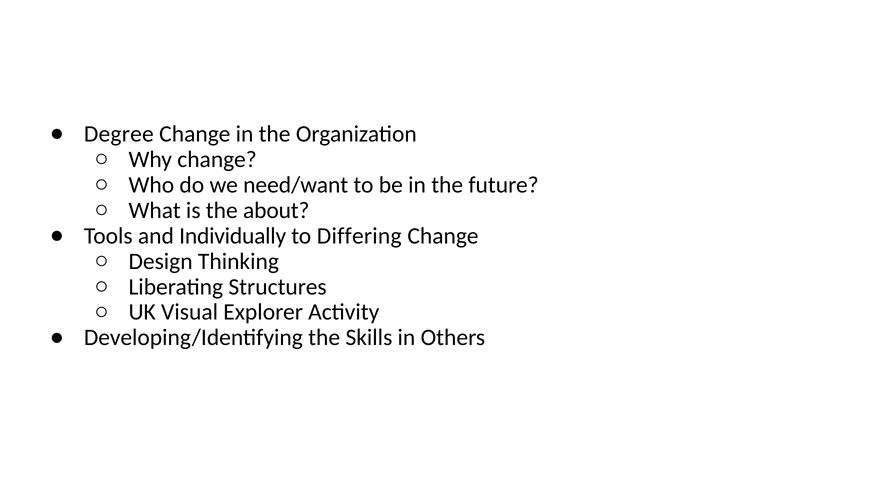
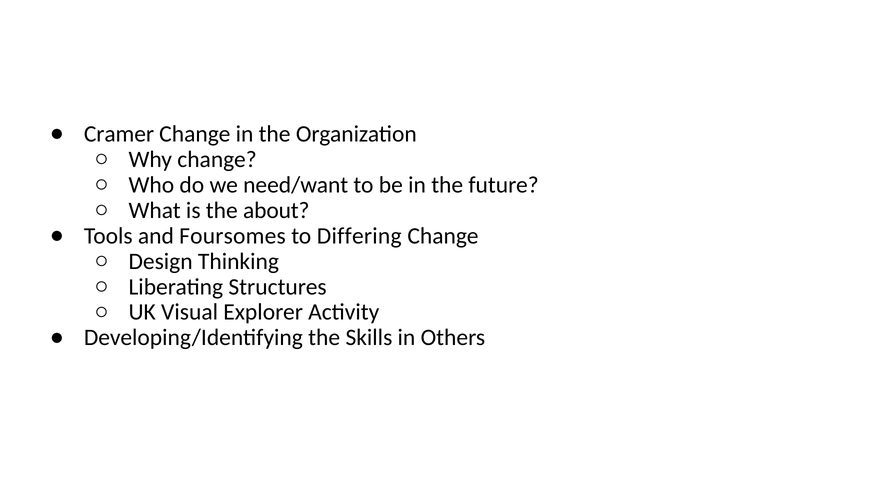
Degree: Degree -> Cramer (119, 134)
Individually: Individually -> Foursomes (232, 236)
